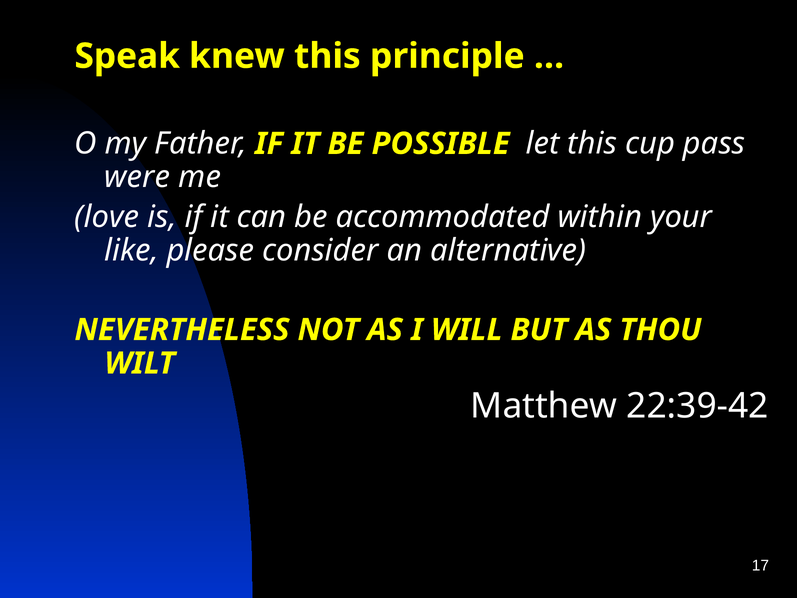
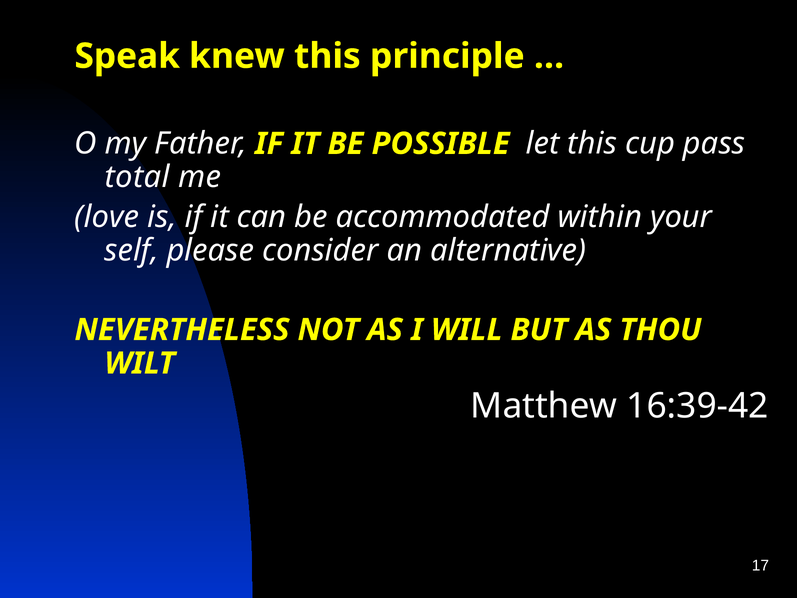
were: were -> total (137, 177)
like: like -> self (131, 250)
22:39-42: 22:39-42 -> 16:39-42 (697, 406)
